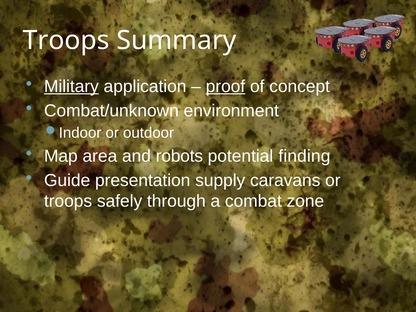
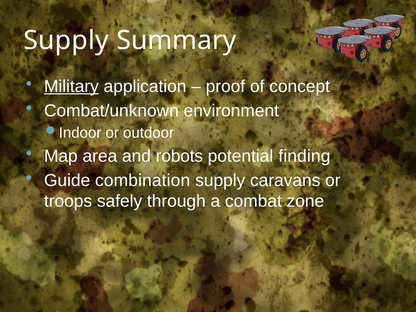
Troops: Troops -> Supply (66, 40)
proof underline: present -> none (225, 86)
presentation: presentation -> combination (143, 180)
